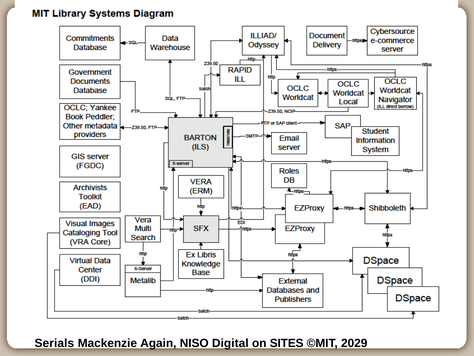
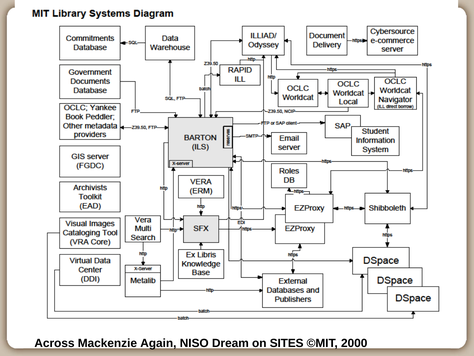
Serials: Serials -> Across (54, 343)
Digital: Digital -> Dream (230, 343)
2029: 2029 -> 2000 (354, 343)
